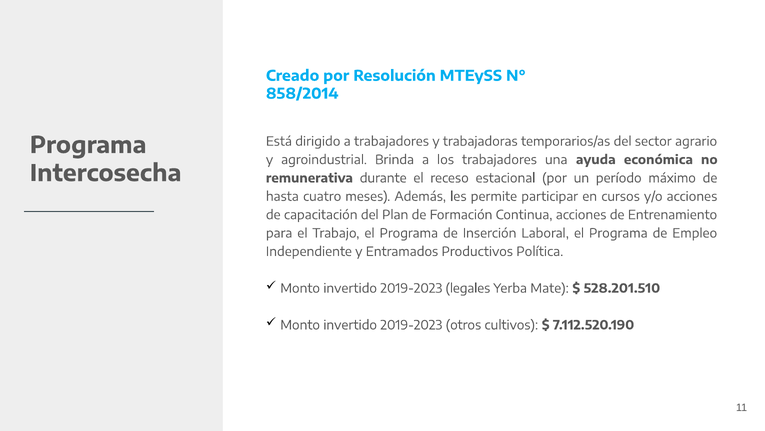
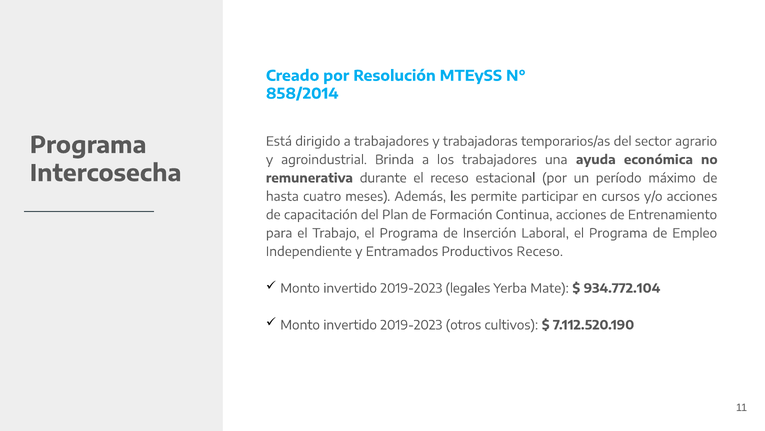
Productivos Política: Política -> Receso (540, 251)
528.201.510: 528.201.510 -> 934.772.104 (622, 288)
